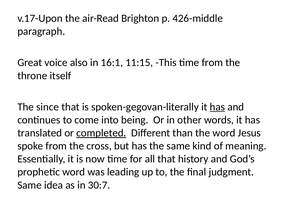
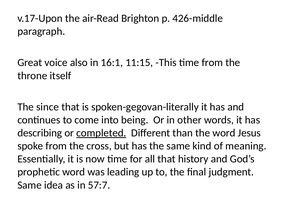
has underline: present -> none (217, 107)
translated: translated -> describing (40, 133)
30:7: 30:7 -> 57:7 (99, 185)
